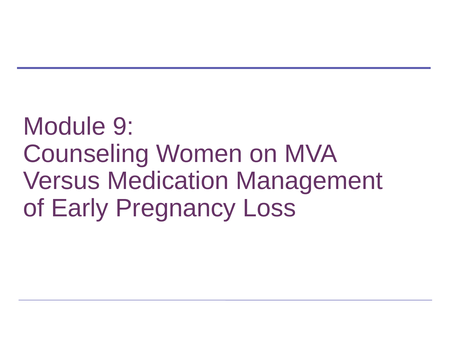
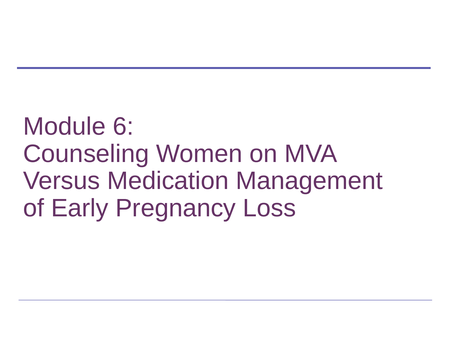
9: 9 -> 6 (123, 127)
